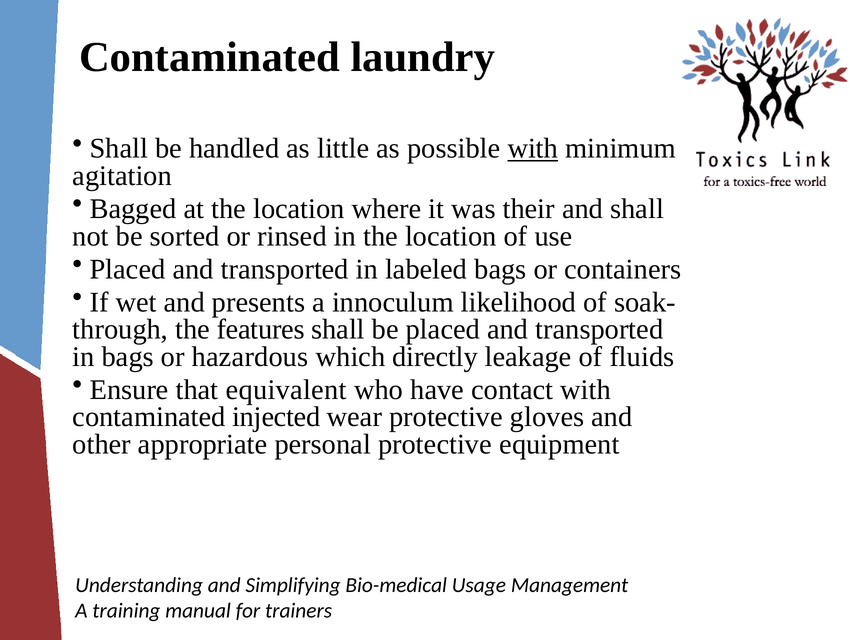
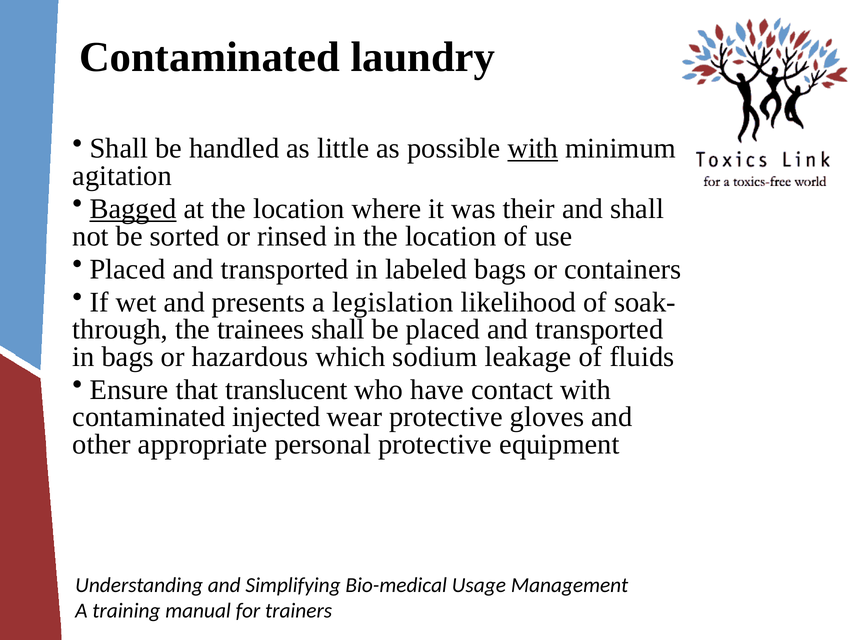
Bagged underline: none -> present (133, 209)
innoculum: innoculum -> legislation (393, 302)
features: features -> trainees (261, 330)
directly: directly -> sodium (435, 357)
equivalent: equivalent -> translucent (286, 390)
